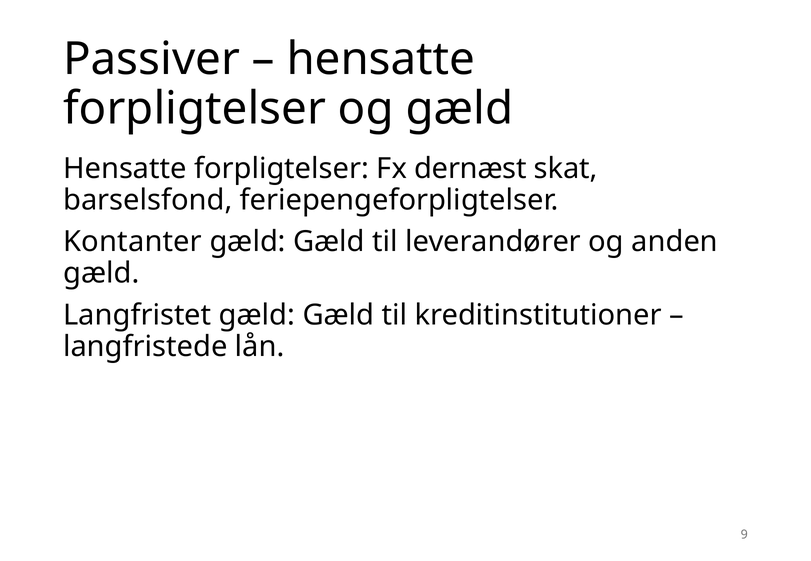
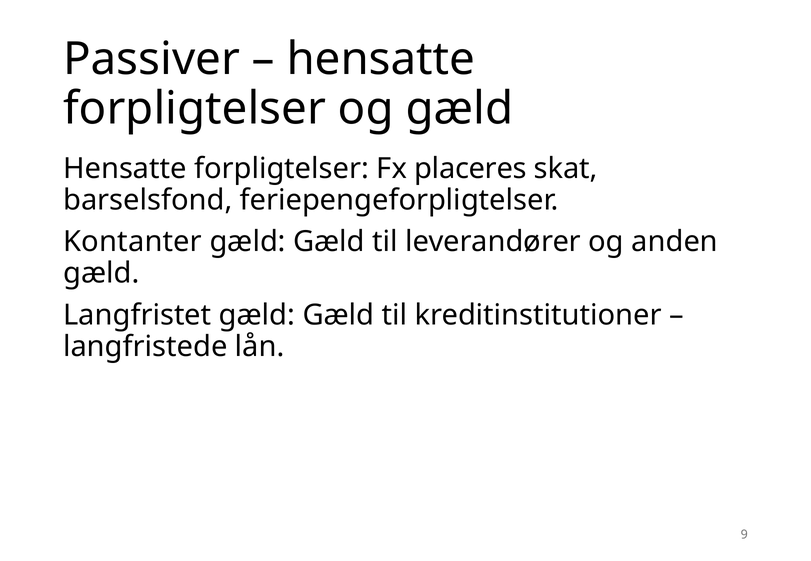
dernæst: dernæst -> placeres (470, 169)
